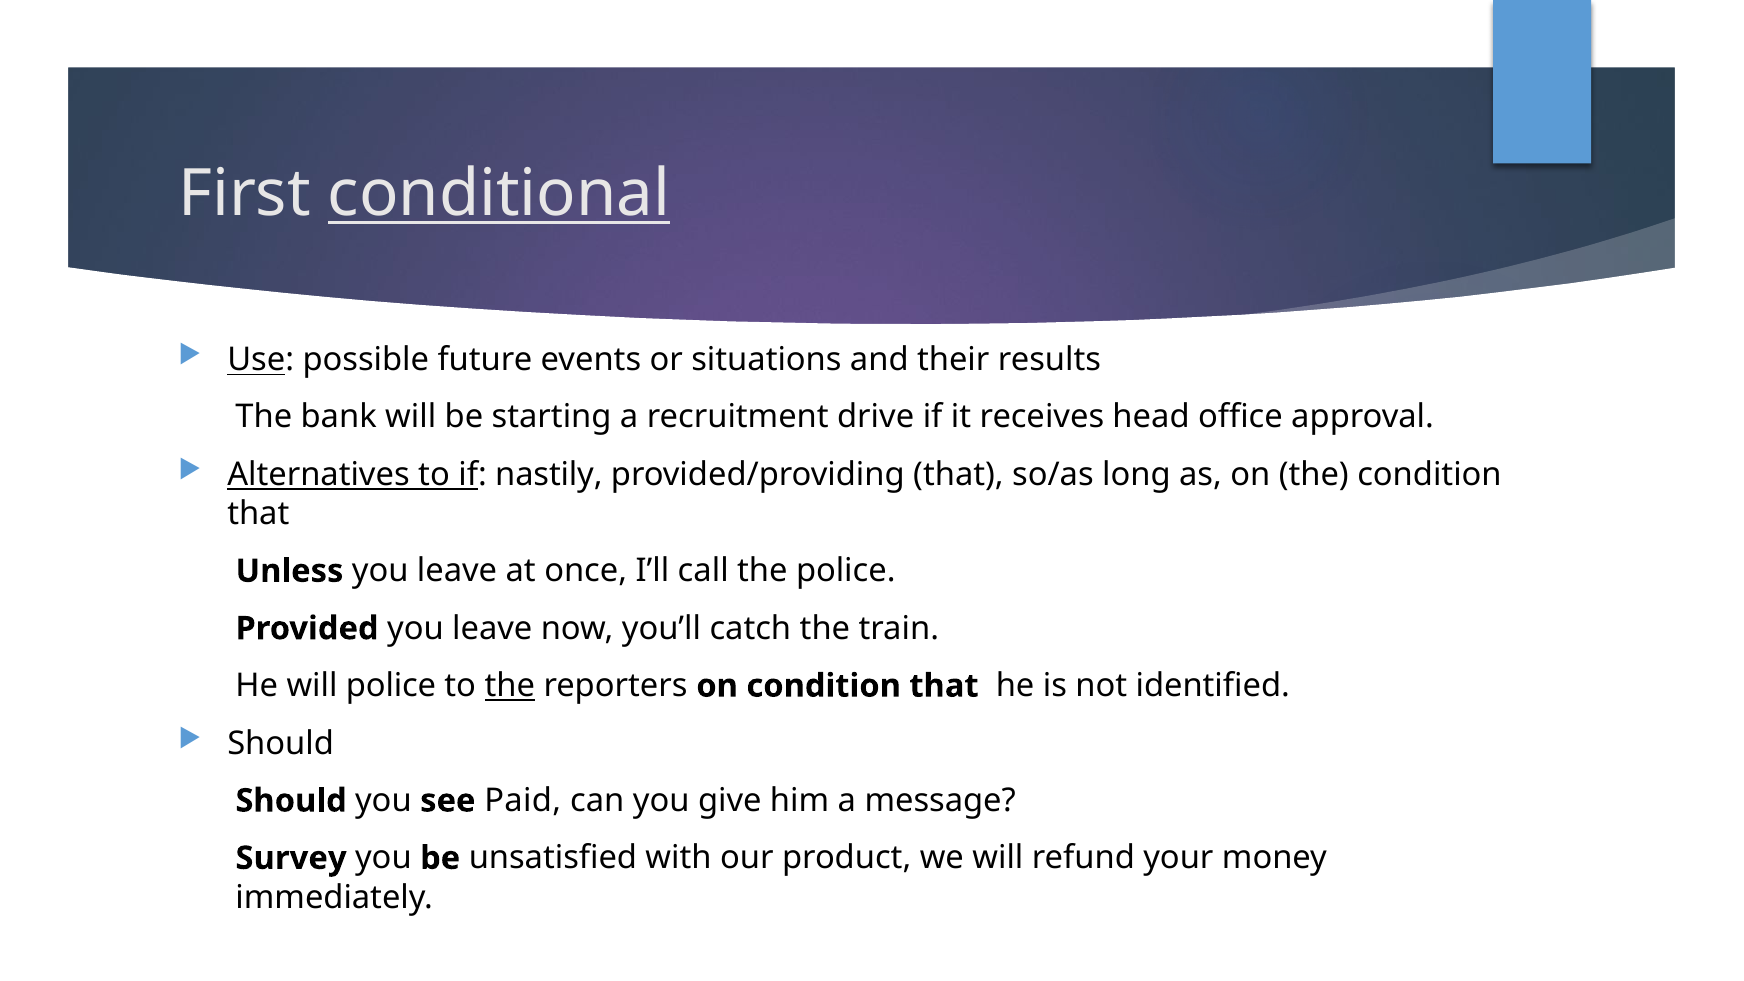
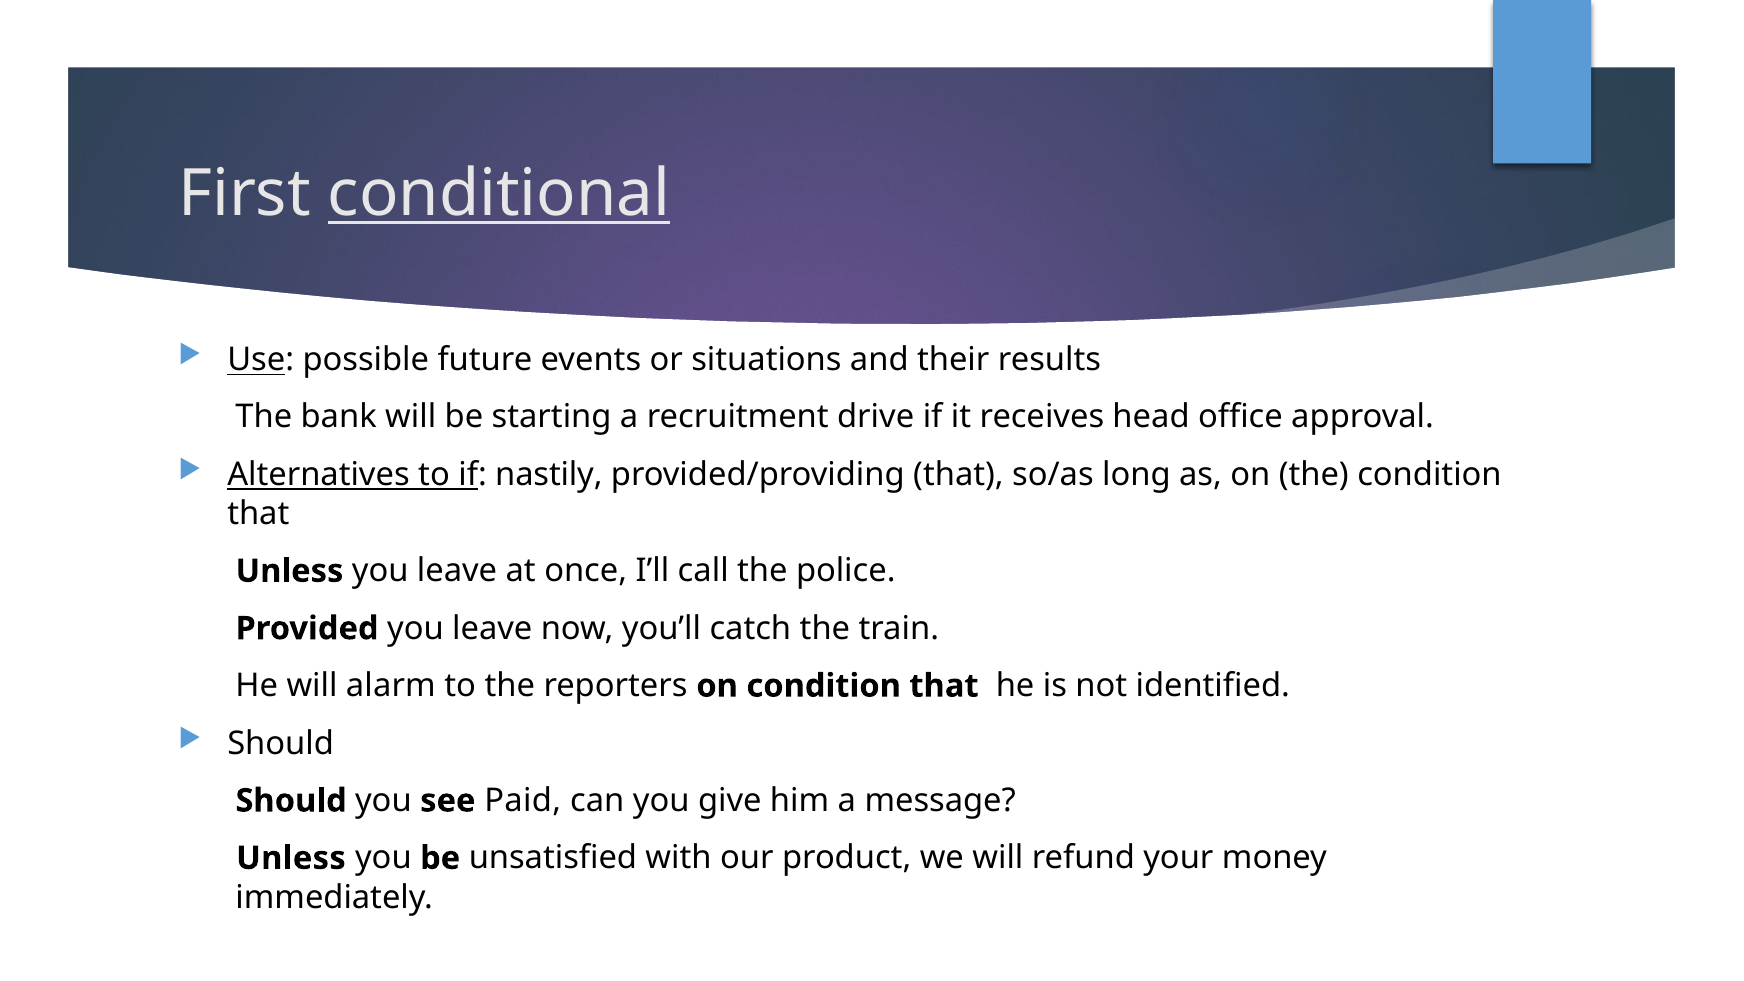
will police: police -> alarm (391, 686)
the underline: present -> none (510, 686)
Survey: Survey -> Unless (291, 858)
